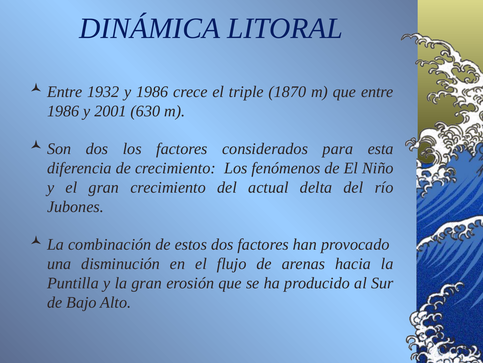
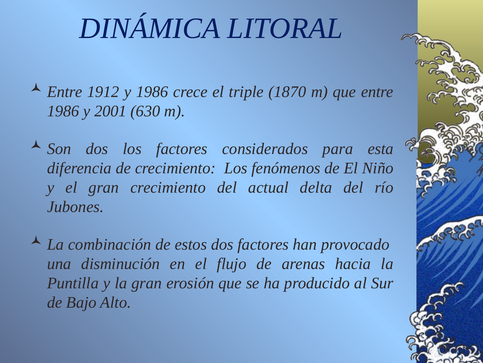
1932: 1932 -> 1912 (103, 91)
